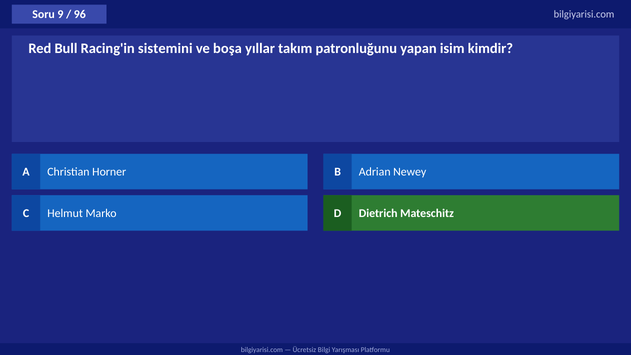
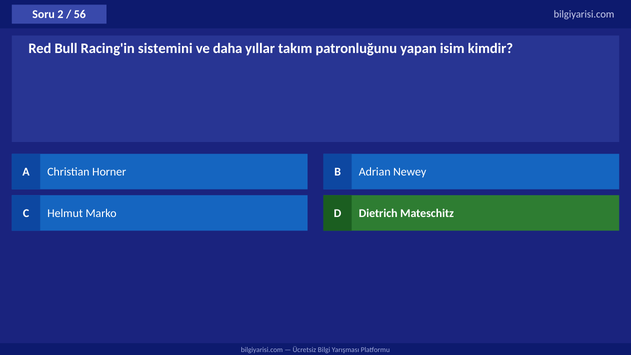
9: 9 -> 2 (60, 14)
96: 96 -> 56 (80, 14)
boşa: boşa -> daha (228, 49)
